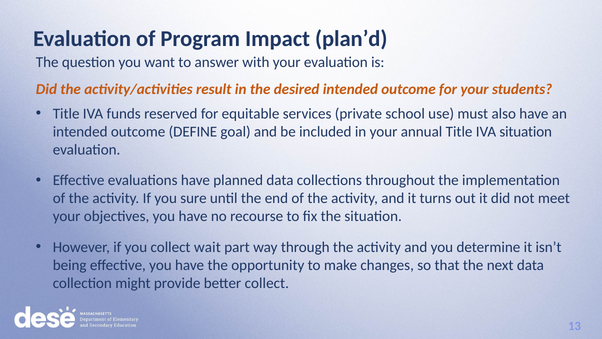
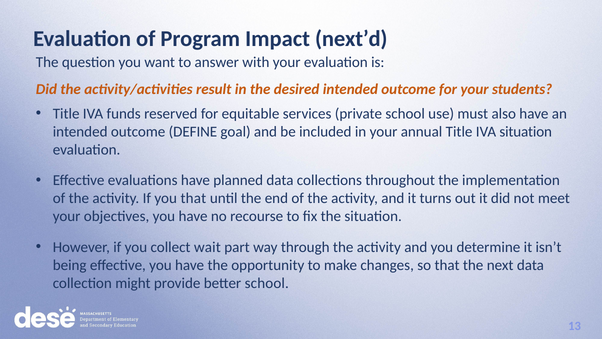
plan’d: plan’d -> next’d (351, 39)
you sure: sure -> that (193, 198)
better collect: collect -> school (267, 283)
